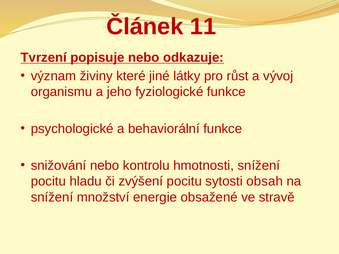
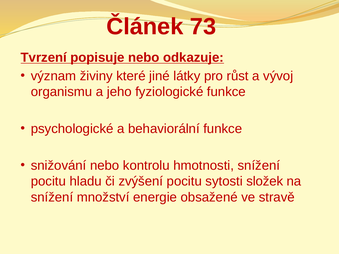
11: 11 -> 73 (203, 27)
obsah: obsah -> složek (265, 182)
